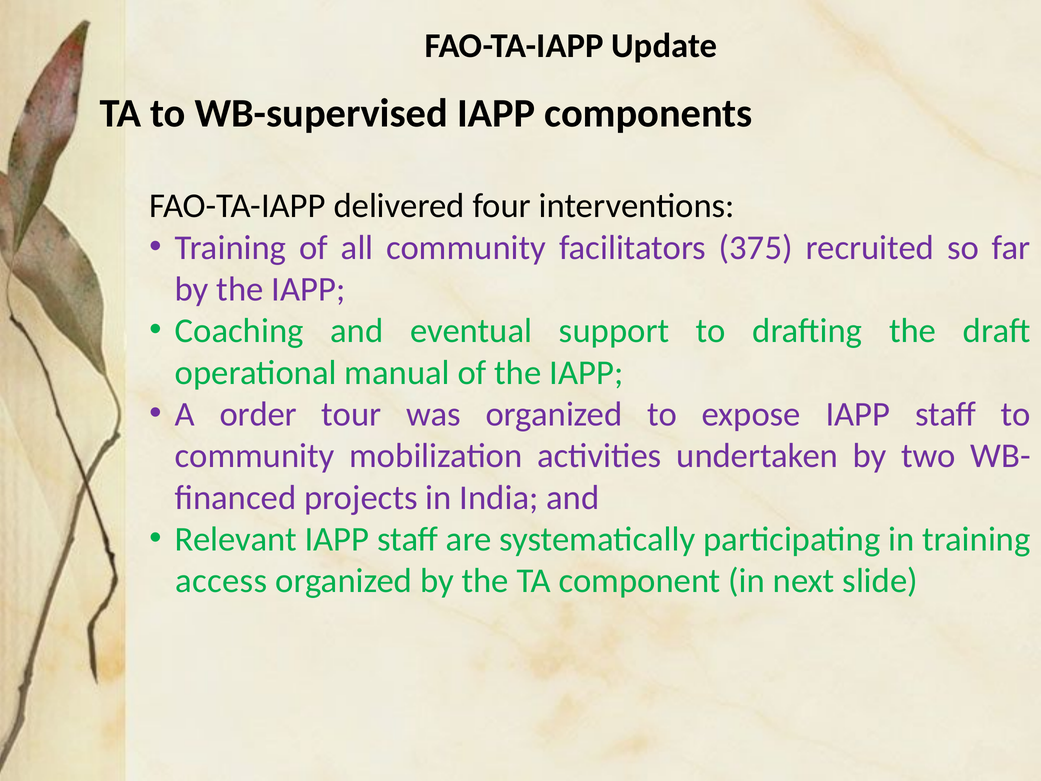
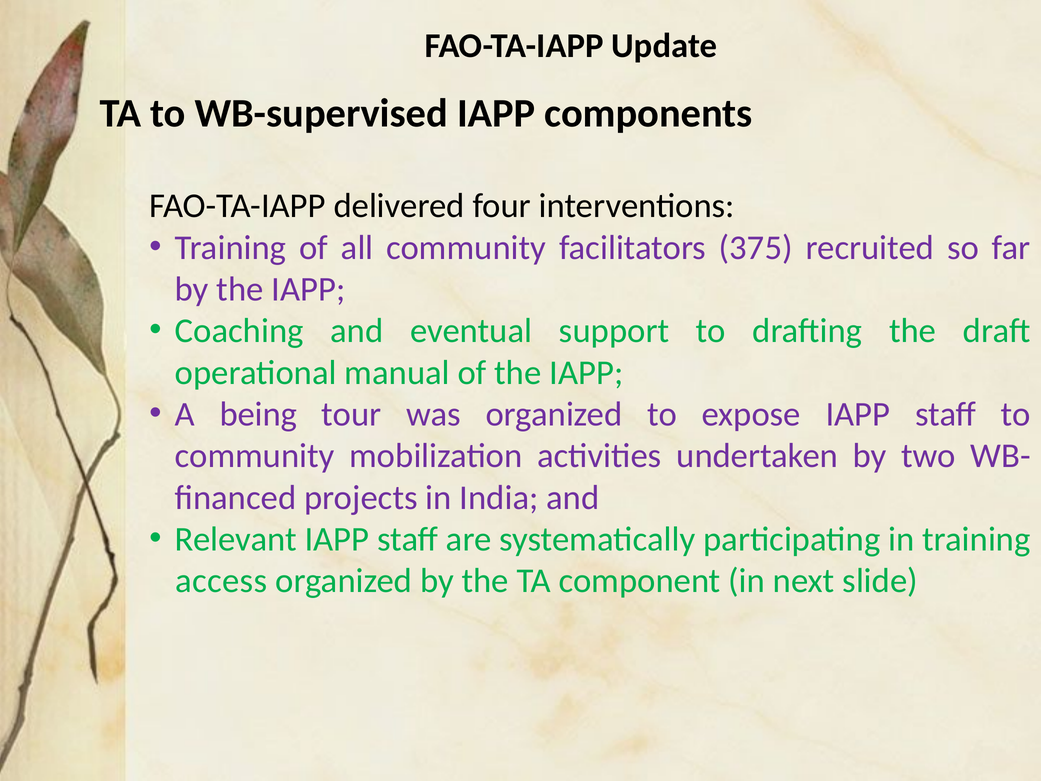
order: order -> being (258, 414)
